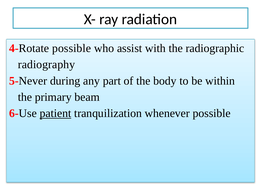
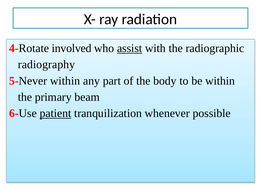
4-Rotate possible: possible -> involved (72, 48)
assist underline: none -> present (130, 48)
5-Never during: during -> within (65, 81)
